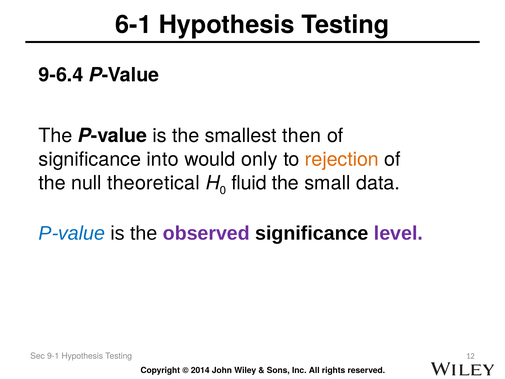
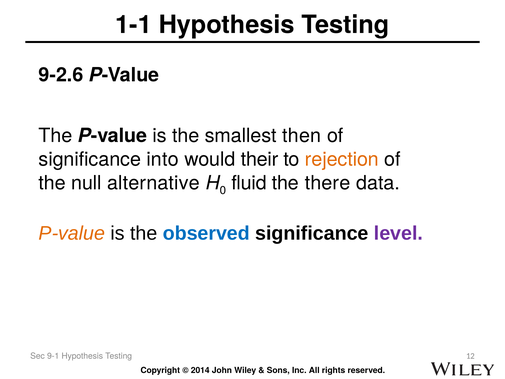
6-1: 6-1 -> 1-1 (134, 25)
9-6.4: 9-6.4 -> 9-2.6 (61, 75)
only: only -> their (260, 159)
theoretical: theoretical -> alternative (153, 183)
small: small -> there (327, 183)
P-value colour: blue -> orange (72, 233)
observed colour: purple -> blue (206, 233)
